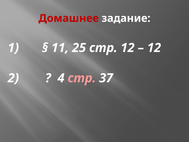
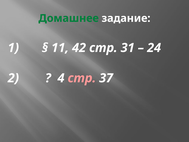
Домашнее colour: red -> green (69, 18)
25: 25 -> 42 (79, 48)
стр 12: 12 -> 31 (128, 48)
12: 12 -> 24 (154, 48)
